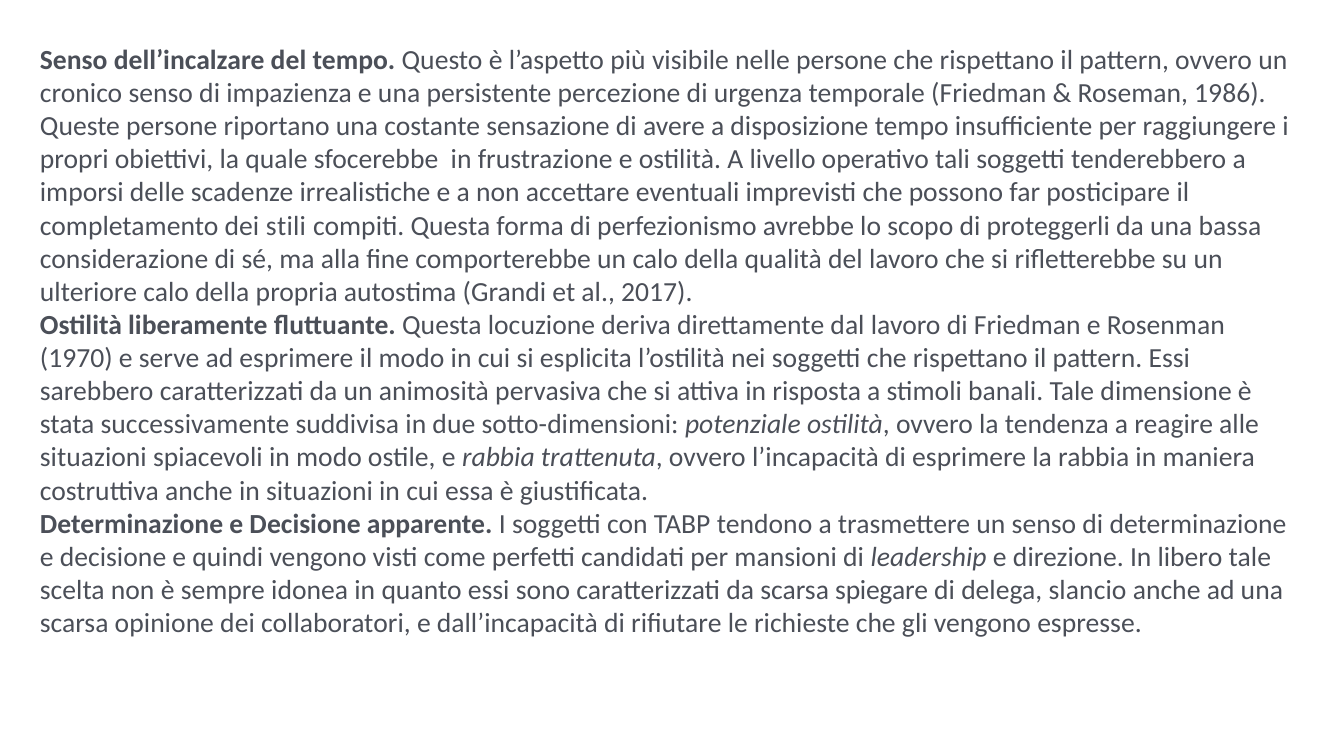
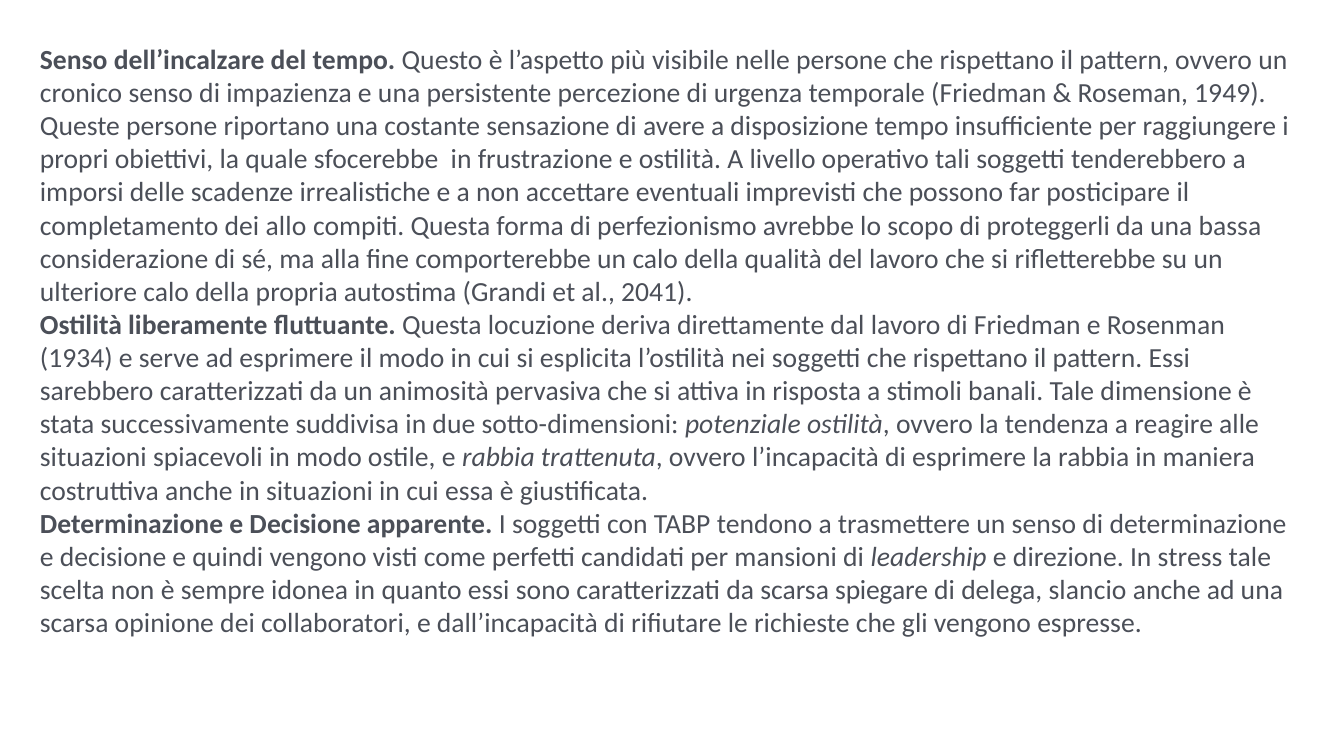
1986: 1986 -> 1949 (1230, 93)
stili: stili -> allo (286, 226)
2017: 2017 -> 2041 (657, 292)
1970: 1970 -> 1934 (76, 359)
libero: libero -> stress (1190, 557)
